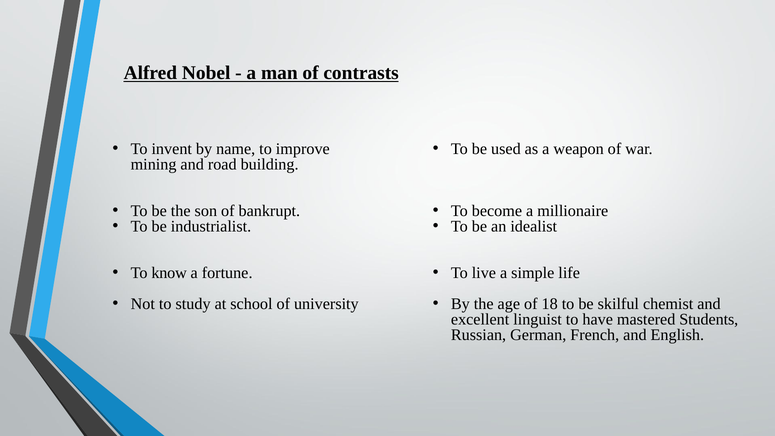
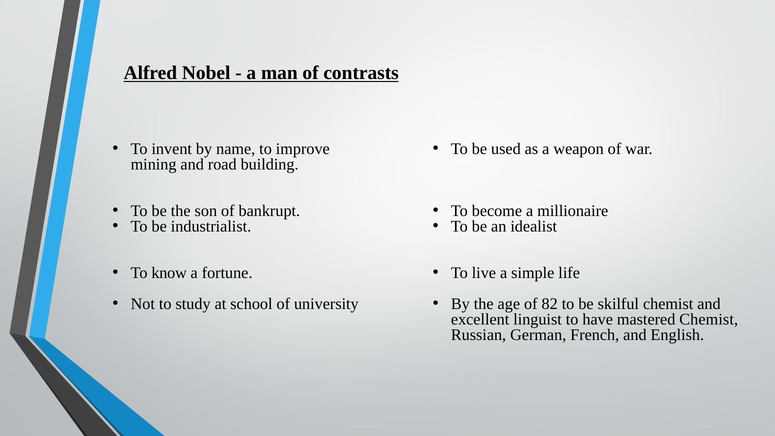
18: 18 -> 82 (550, 304)
mastered Students: Students -> Chemist (709, 319)
